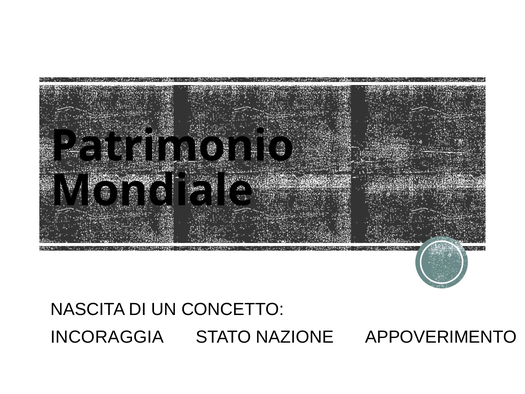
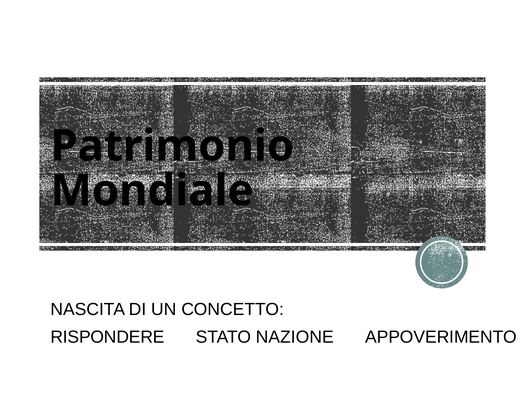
INCORAGGIA: INCORAGGIA -> RISPONDERE (107, 337)
